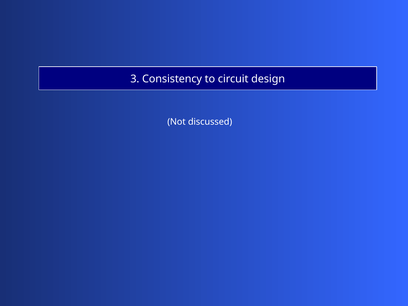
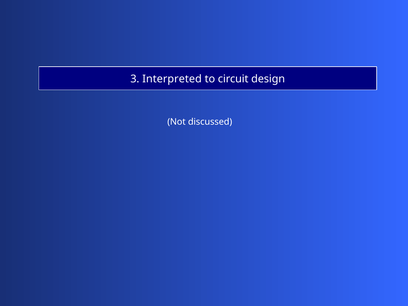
Consistency: Consistency -> Interpreted (172, 79)
